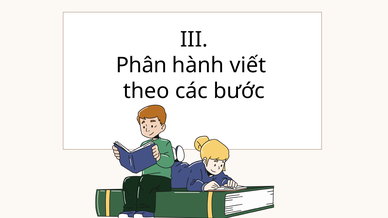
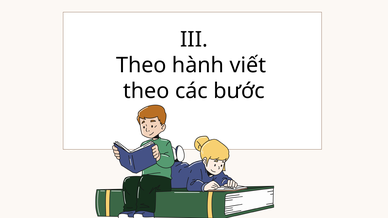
Phân: Phân -> Theo (141, 65)
